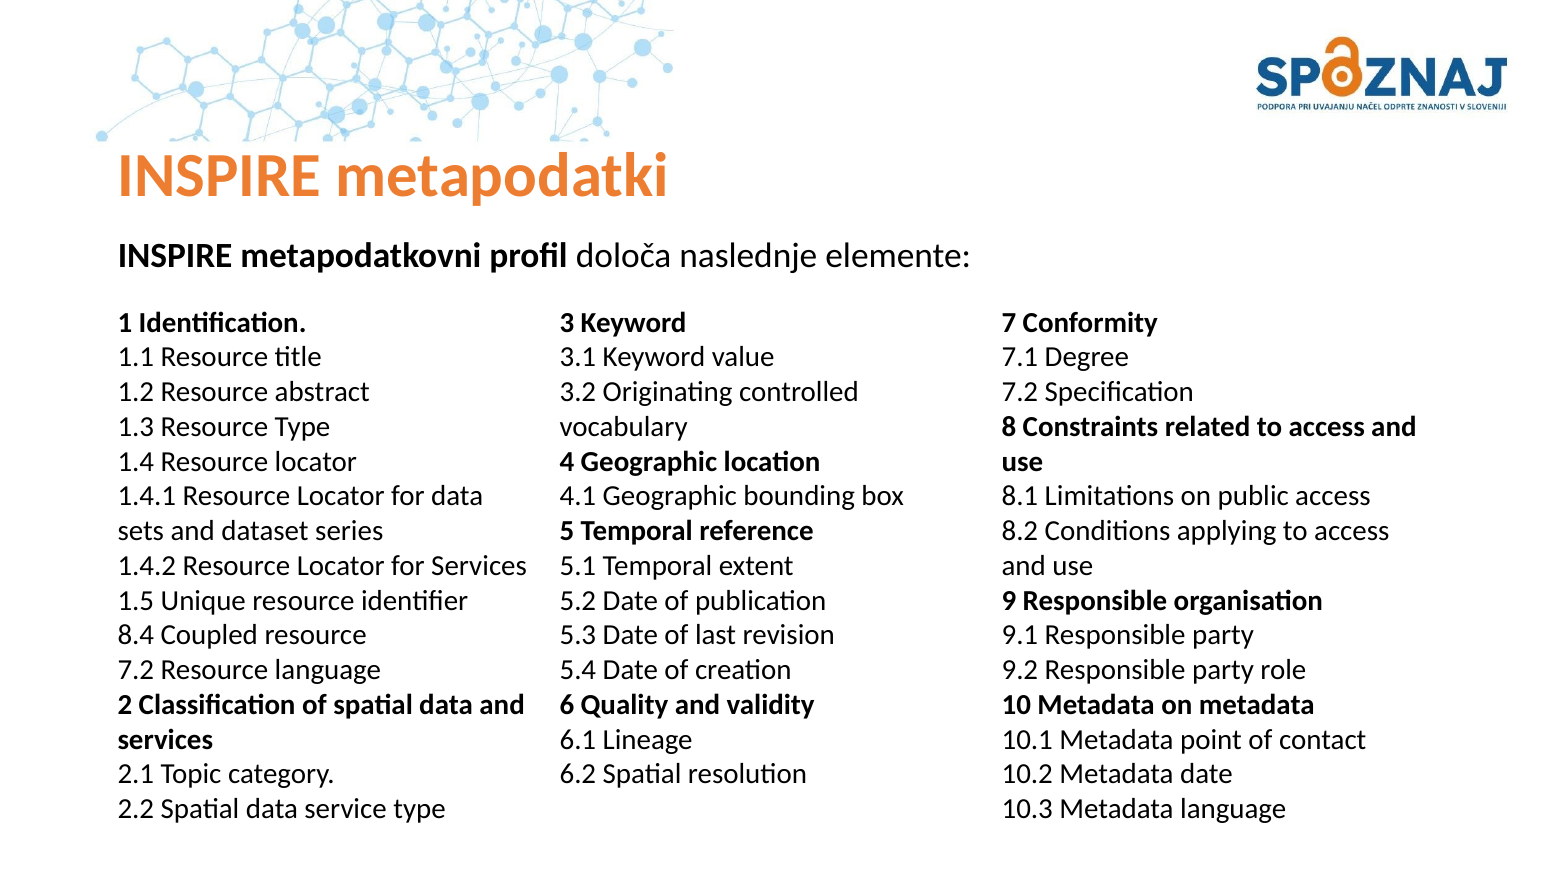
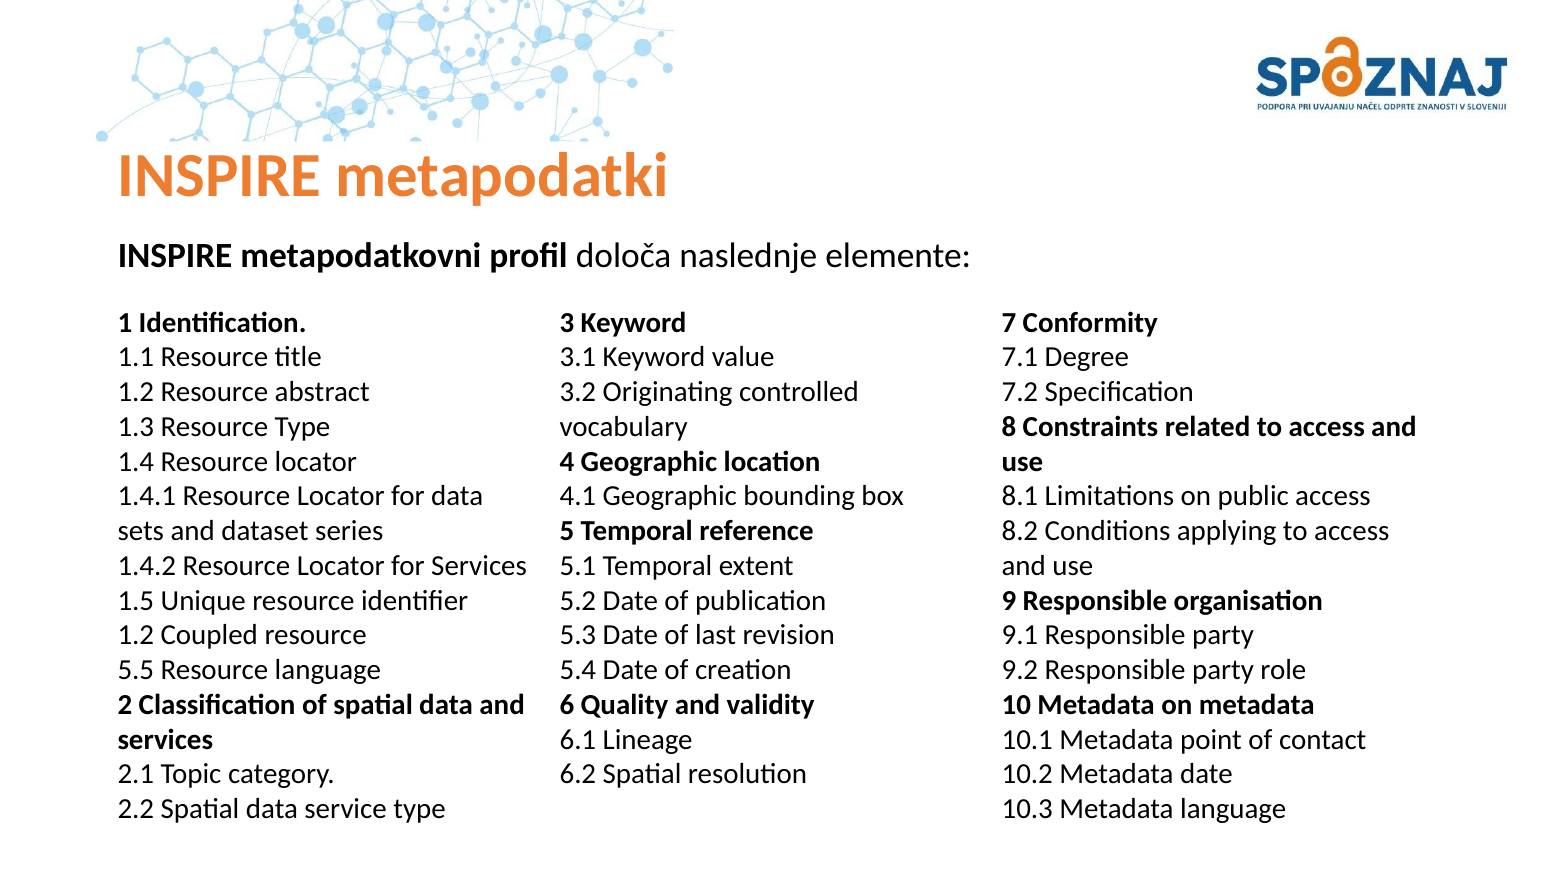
8.4: 8.4 -> 1.2 (136, 635)
7.2: 7.2 -> 5.5 (136, 670)
